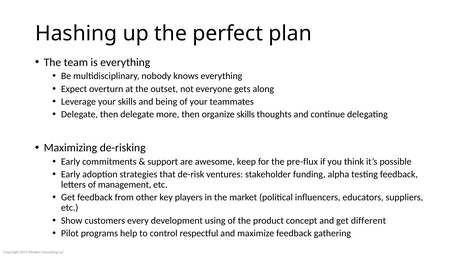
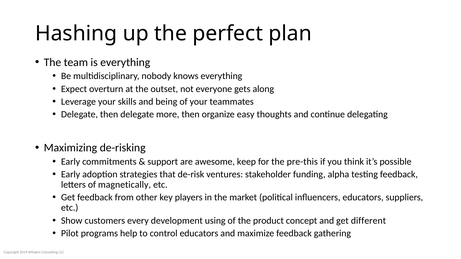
organize skills: skills -> easy (246, 114)
pre-flux: pre-flux -> pre-this (302, 162)
management: management -> magnetically (125, 185)
control respectful: respectful -> educators (199, 234)
